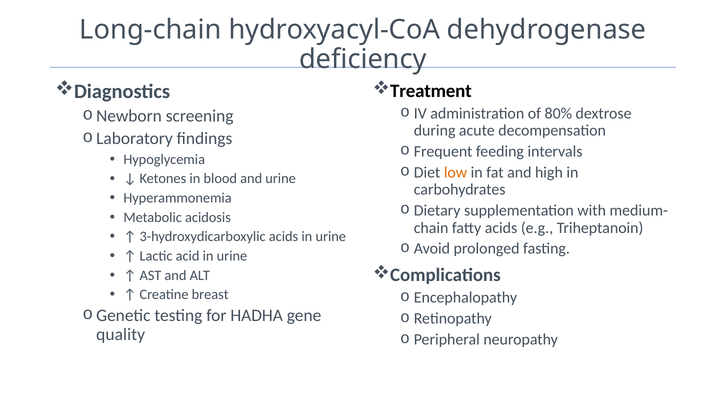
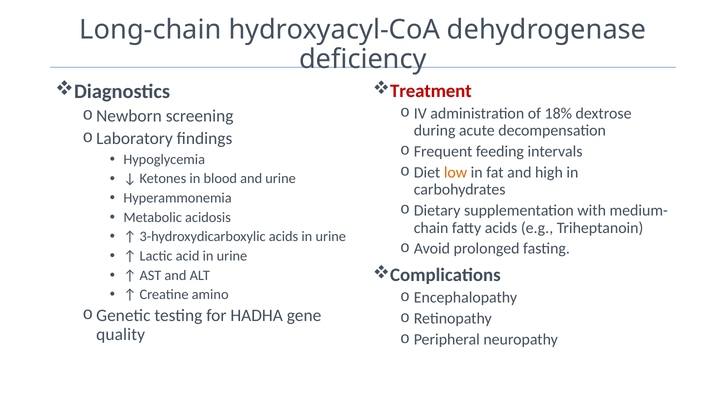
Treatment colour: black -> red (431, 91)
80%: 80% -> 18% (558, 113)
breast: breast -> amino (210, 294)
